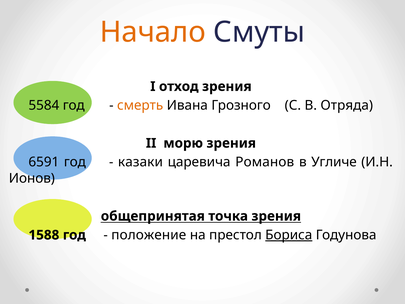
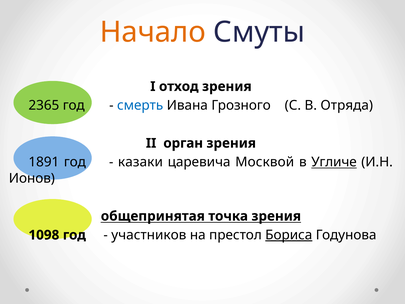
5584: 5584 -> 2365 (44, 105)
смерть colour: orange -> blue (140, 105)
морю: морю -> орган (183, 143)
6591: 6591 -> 1891 (44, 162)
Романов: Романов -> Москвой (265, 162)
Угличе underline: none -> present (334, 162)
1588: 1588 -> 1098 (44, 235)
положение: положение -> участников (149, 235)
